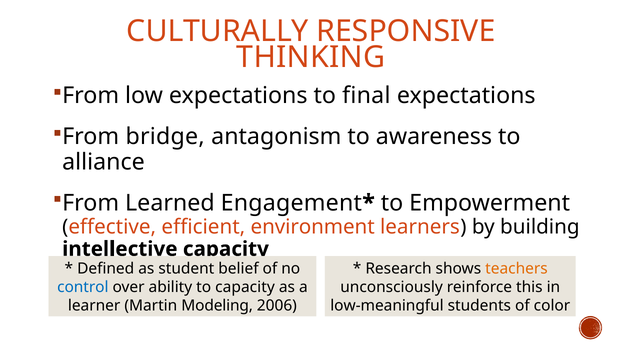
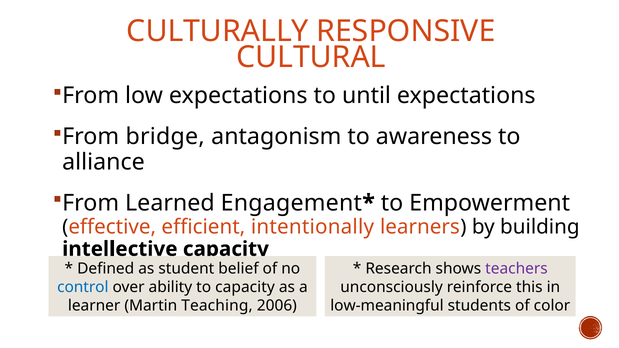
THINKING: THINKING -> CULTURAL (311, 57)
final: final -> until (366, 96)
environment: environment -> intentionally (313, 227)
teachers colour: orange -> purple (516, 269)
Modeling: Modeling -> Teaching (217, 306)
